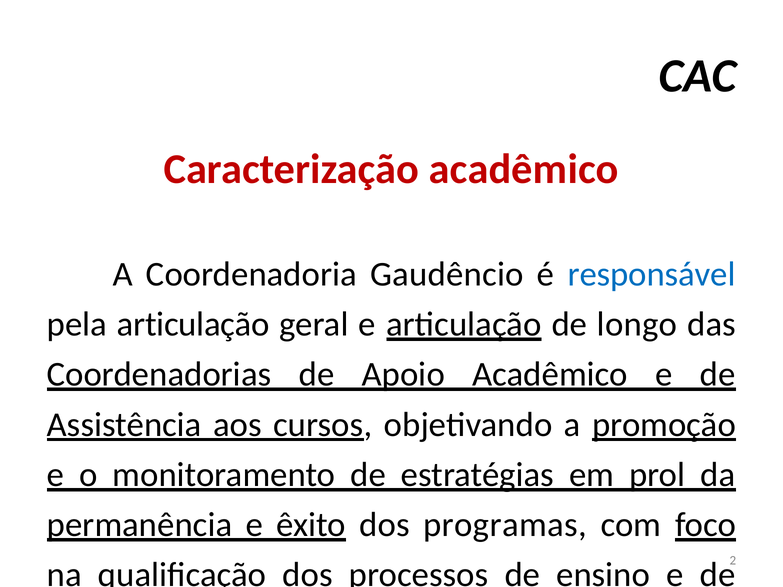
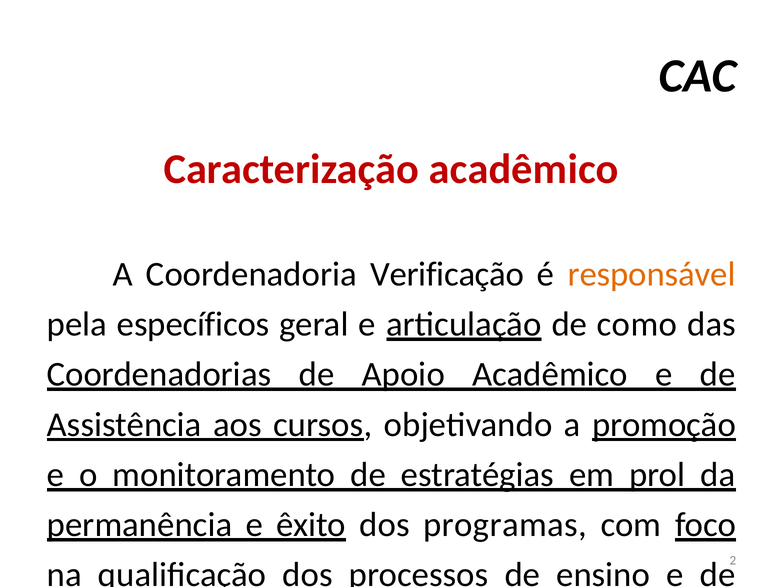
Gaudêncio: Gaudêncio -> Verificação (447, 274)
responsável colour: blue -> orange (652, 274)
pela articulação: articulação -> específicos (193, 324)
longo: longo -> como (637, 324)
